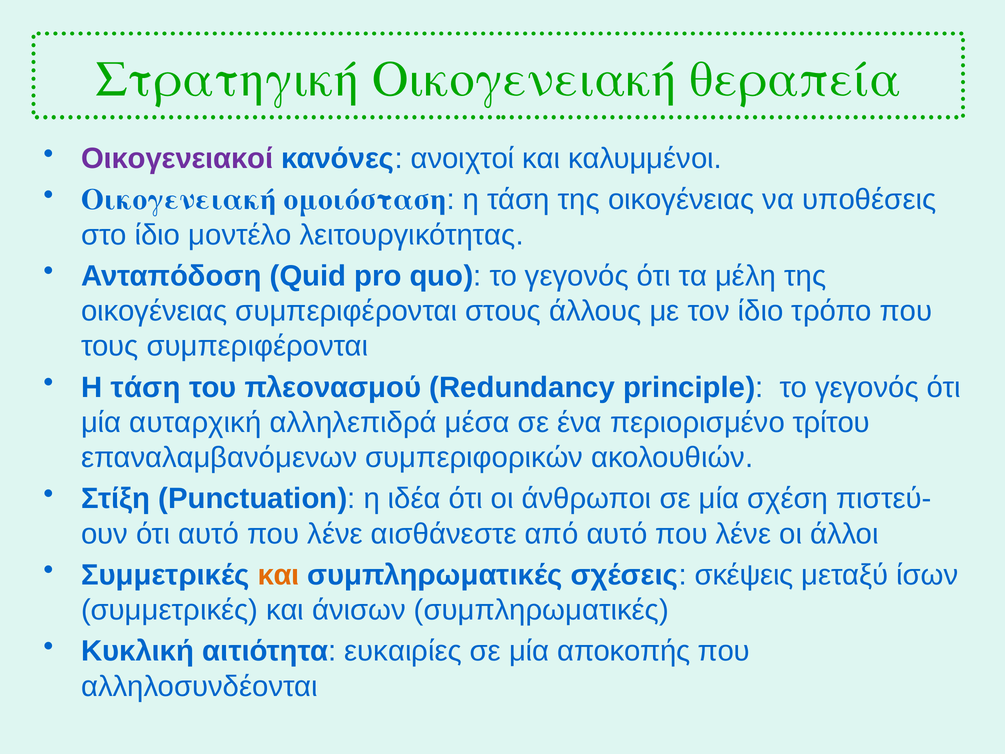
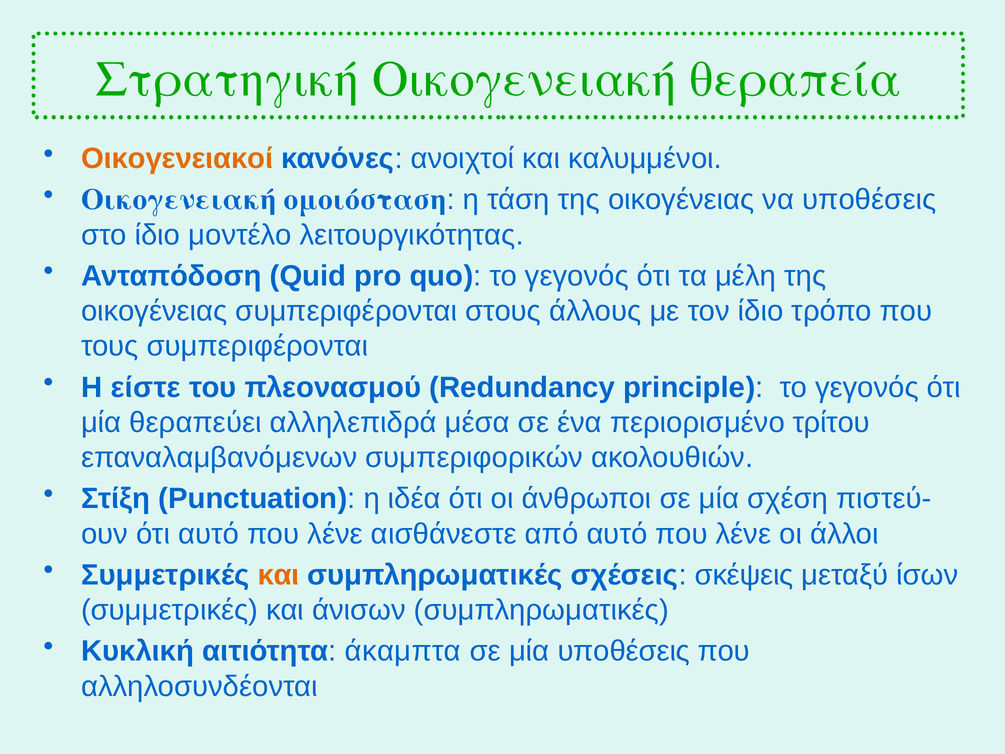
Οικογενειακοί colour: purple -> orange (177, 159)
τάση: τάση -> είστε (146, 387)
αυταρχική: αυταρχική -> θεραπεύει (196, 422)
ευκαιρίες: ευκαιρίες -> άκαμπτα (403, 651)
μία αποκοπής: αποκοπής -> υποθέσεις (624, 651)
